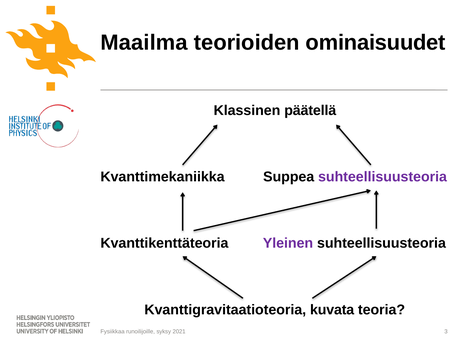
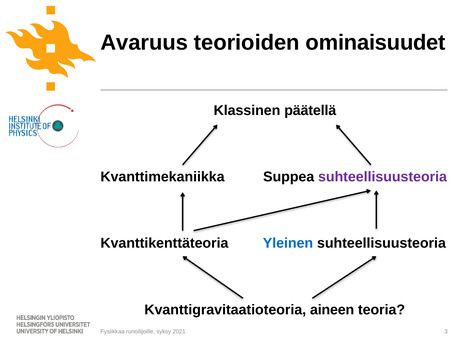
Maailma: Maailma -> Avaruus (144, 43)
Yleinen colour: purple -> blue (288, 243)
kuvata: kuvata -> aineen (332, 310)
